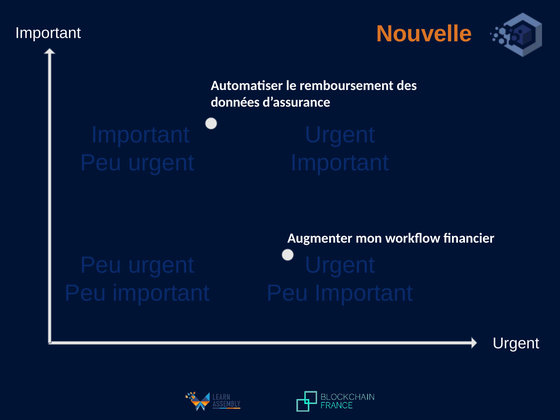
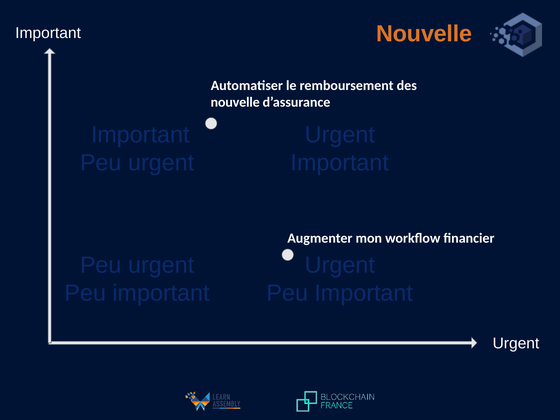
données: données -> nouvelle (235, 102)
